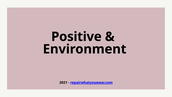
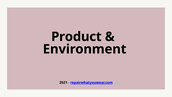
Positive: Positive -> Product (76, 37)
